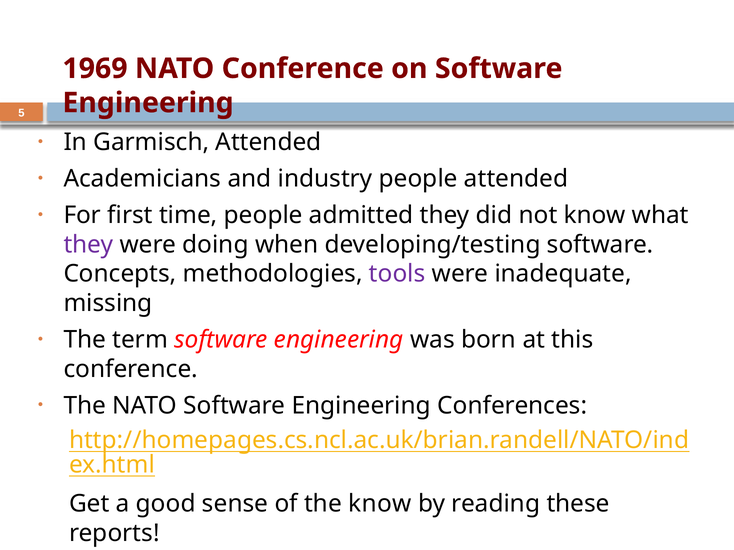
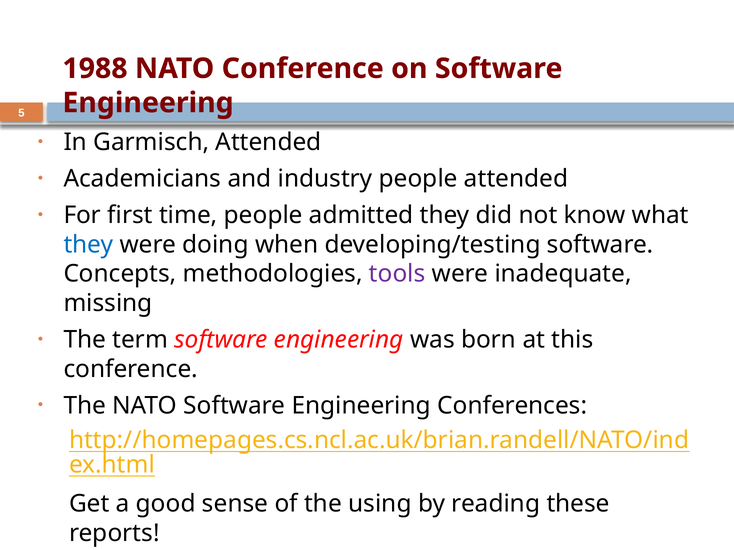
1969: 1969 -> 1988 (95, 69)
they colour: purple -> blue (88, 245)
the know: know -> using (380, 504)
